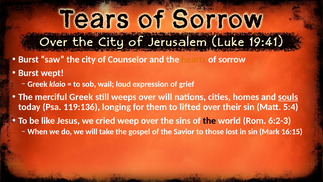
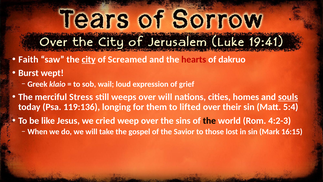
Burst: Burst -> Faith (28, 59)
city underline: none -> present (89, 59)
Counselor: Counselor -> Screamed (127, 59)
hearts colour: orange -> red (194, 59)
sorrow: sorrow -> dakruo (232, 59)
merciful Greek: Greek -> Stress (81, 97)
6:2-3: 6:2-3 -> 4:2-3 (280, 120)
